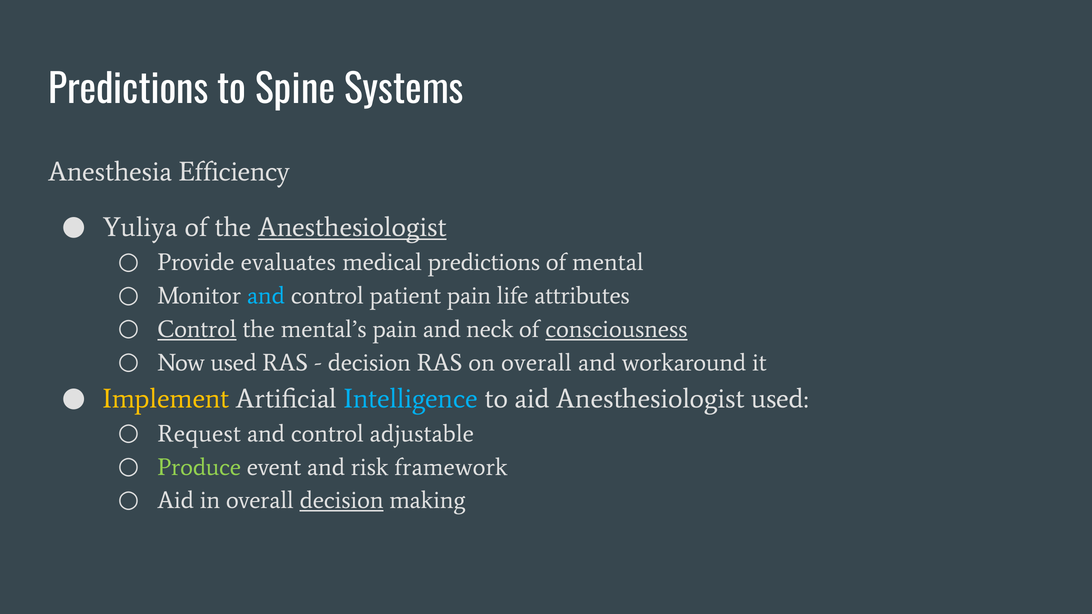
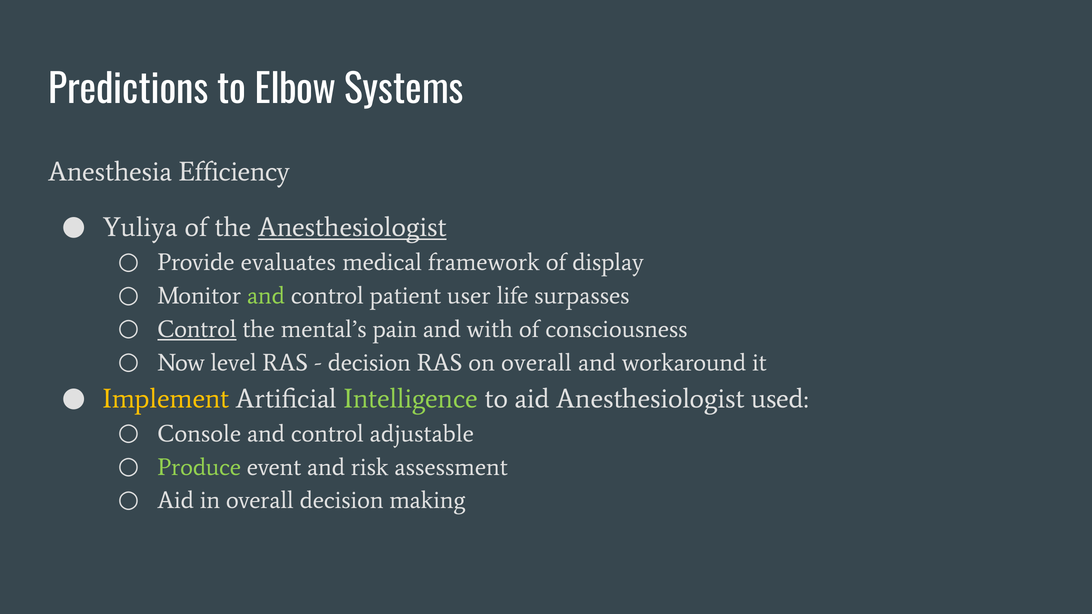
Spine: Spine -> Elbow (295, 90)
medical predictions: predictions -> framework (484, 263)
mental: mental -> display (608, 263)
and colour: light blue -> light green (266, 296)
patient pain: pain -> user (469, 296)
attributes: attributes -> surpasses (582, 296)
neck: neck -> with (490, 329)
consciousness underline: present -> none (616, 329)
Now used: used -> level (234, 363)
Intelligence colour: light blue -> light green (411, 399)
Request: Request -> Console (199, 434)
framework: framework -> assessment (451, 467)
decision underline: present -> none (342, 501)
